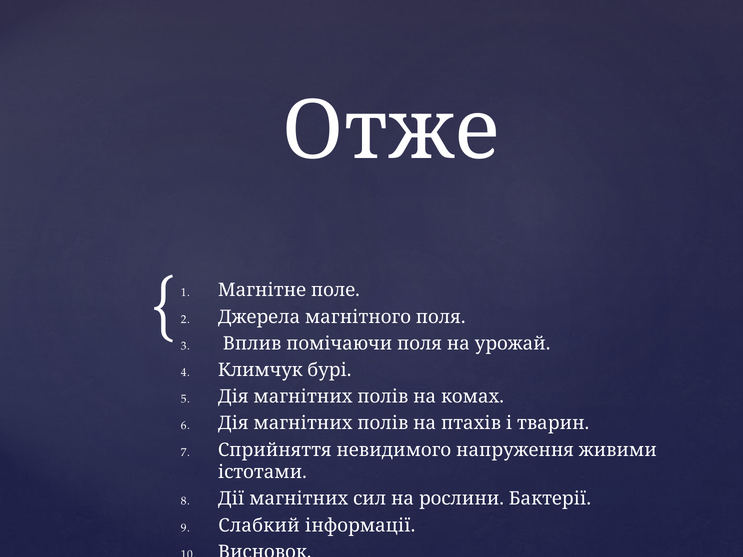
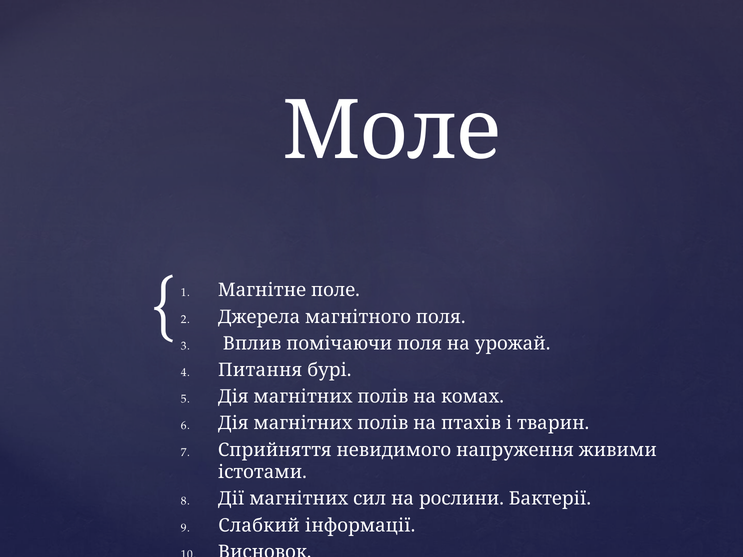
Отже: Отже -> Моле (392, 131)
Климчук: Климчук -> Питання (260, 370)
